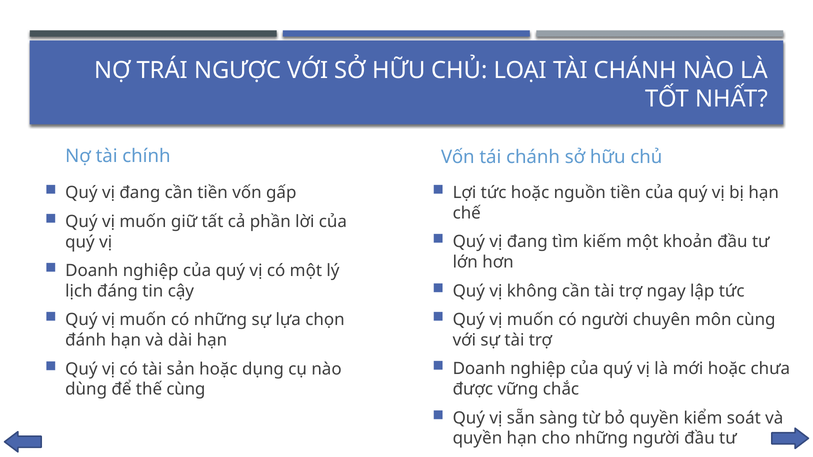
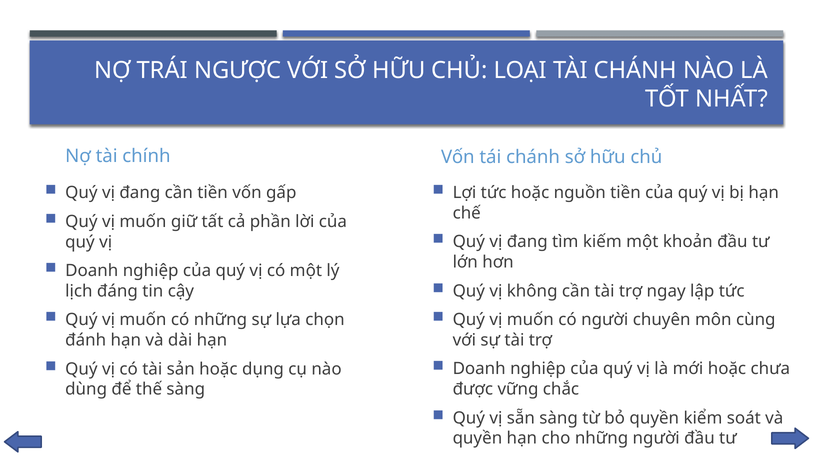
thế cùng: cùng -> sàng (186, 390)
